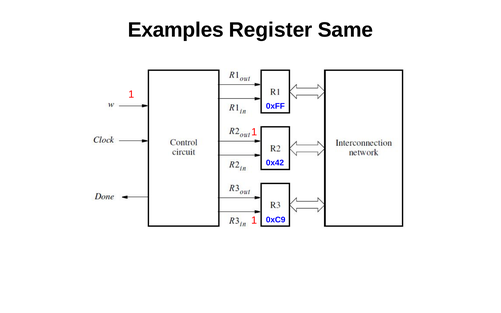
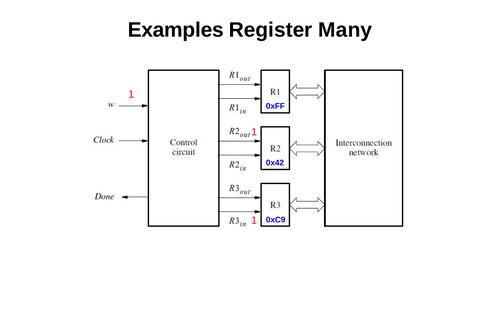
Same: Same -> Many (345, 30)
